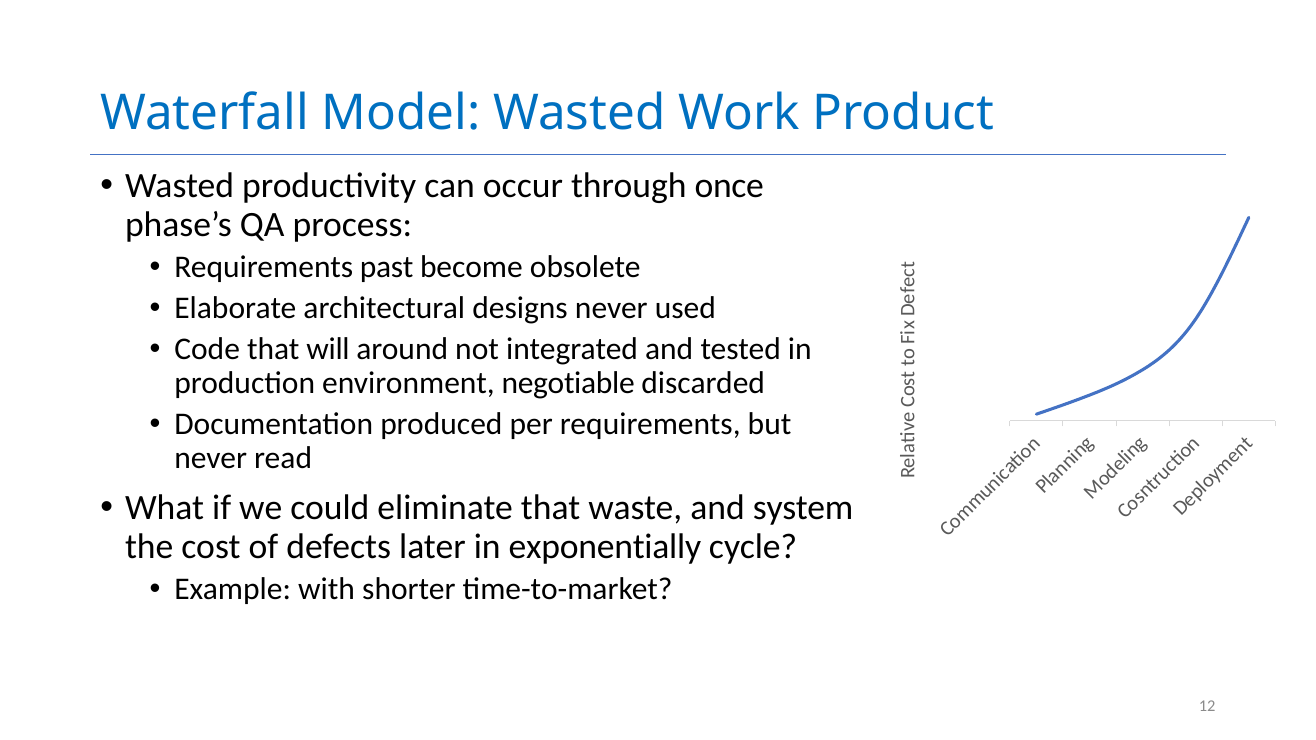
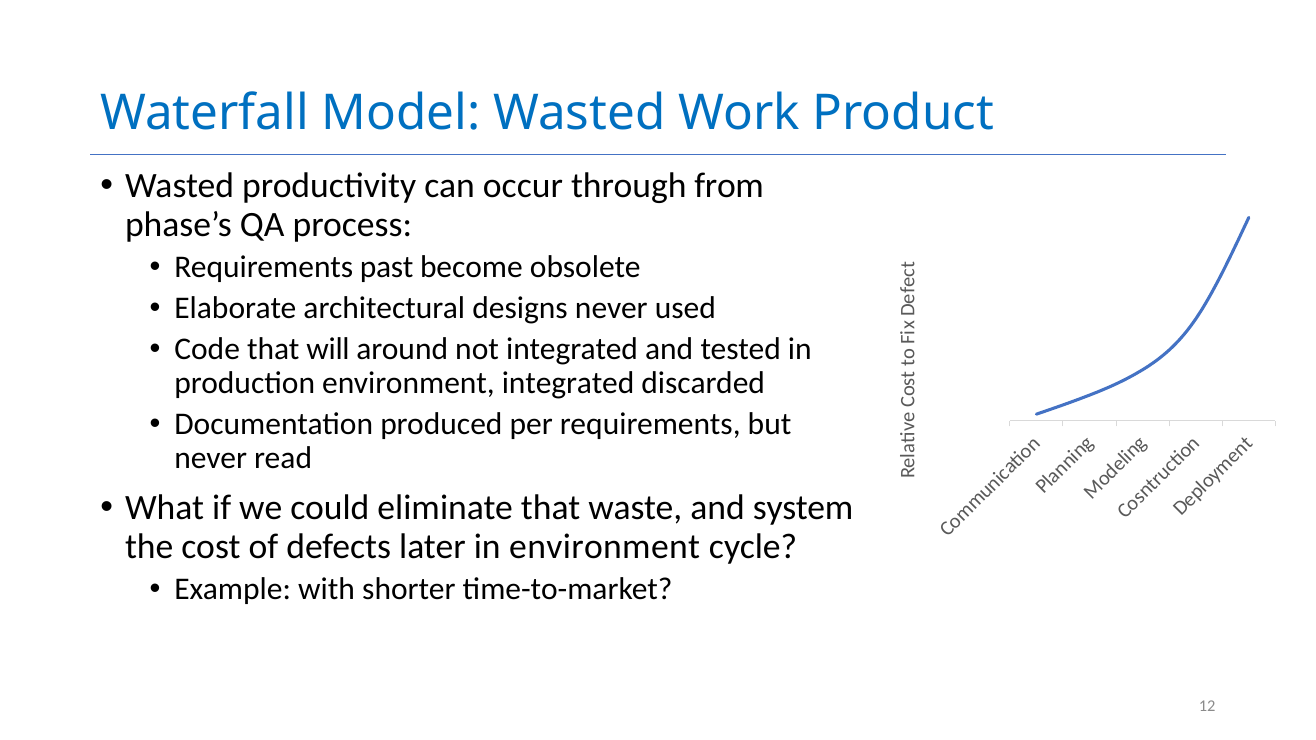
once: once -> from (729, 186)
environment negotiable: negotiable -> integrated (568, 383)
in exponentially: exponentially -> environment (605, 547)
